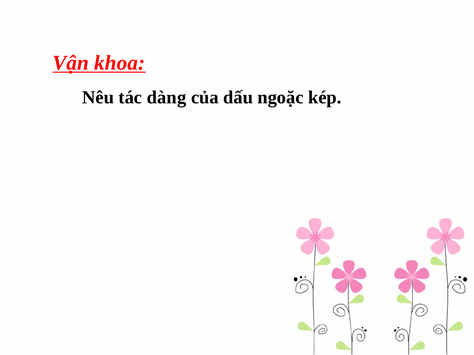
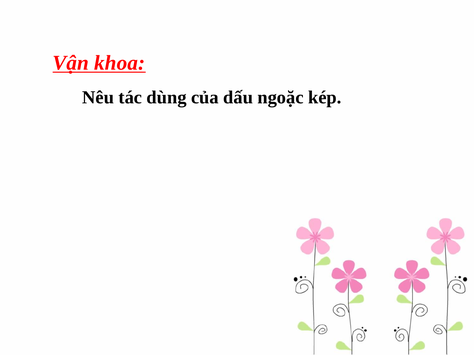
dàng: dàng -> dùng (167, 98)
